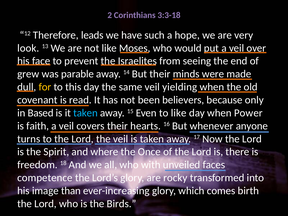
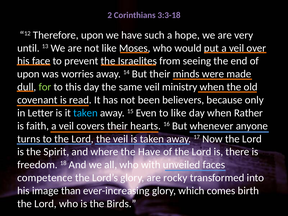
Therefore leads: leads -> upon (92, 35)
look: look -> until (28, 48)
grew: grew -> upon (28, 74)
parable: parable -> worries (78, 74)
for colour: yellow -> light green (45, 87)
yielding: yielding -> ministry (180, 87)
Based: Based -> Letter (41, 113)
Power: Power -> Rather (248, 113)
the Once: Once -> Have (149, 152)
